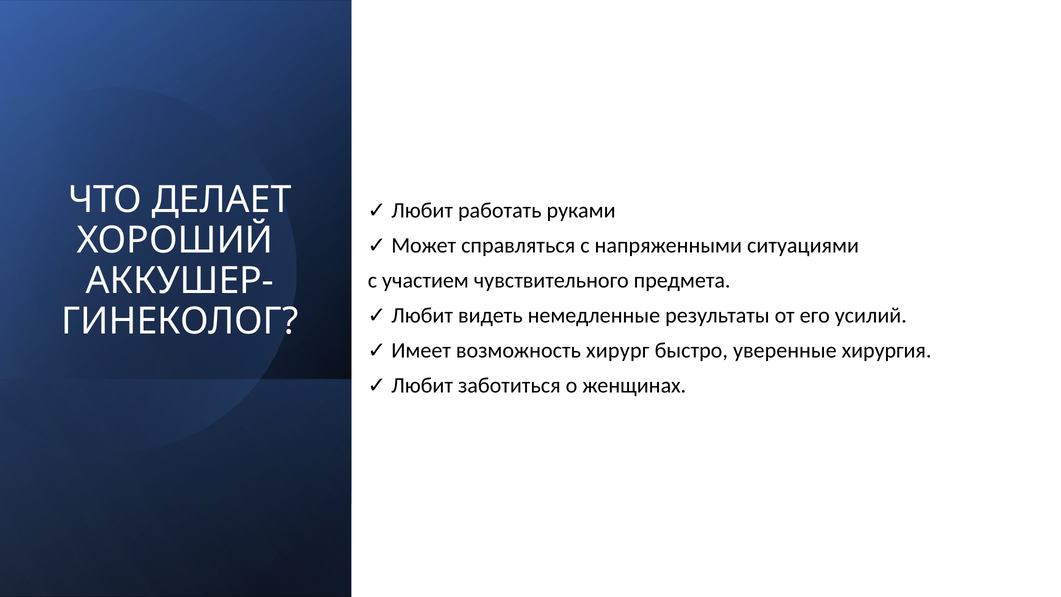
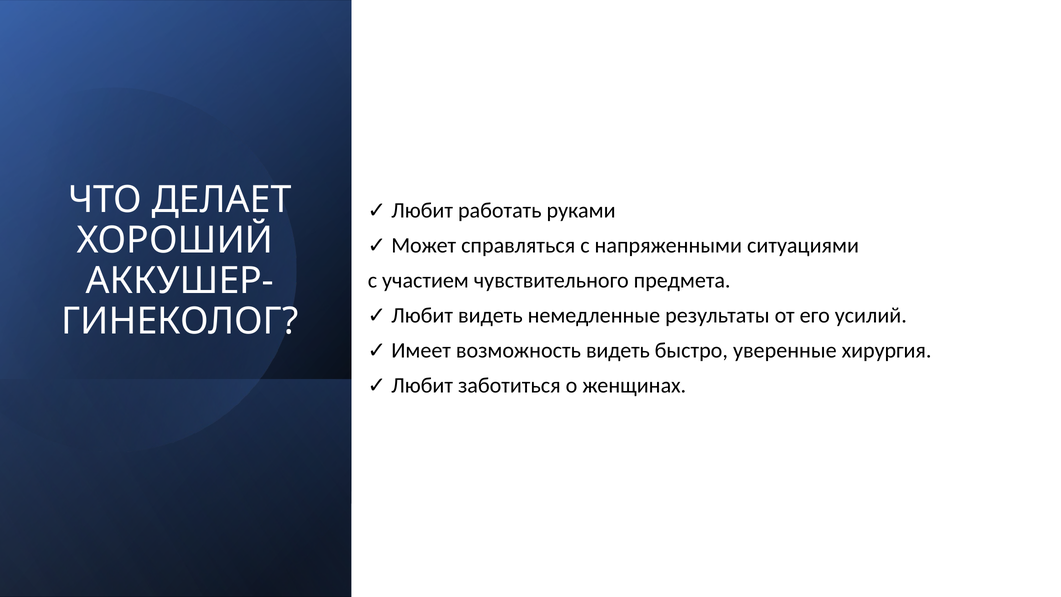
возможность хирург: хирург -> видеть (618, 350)
